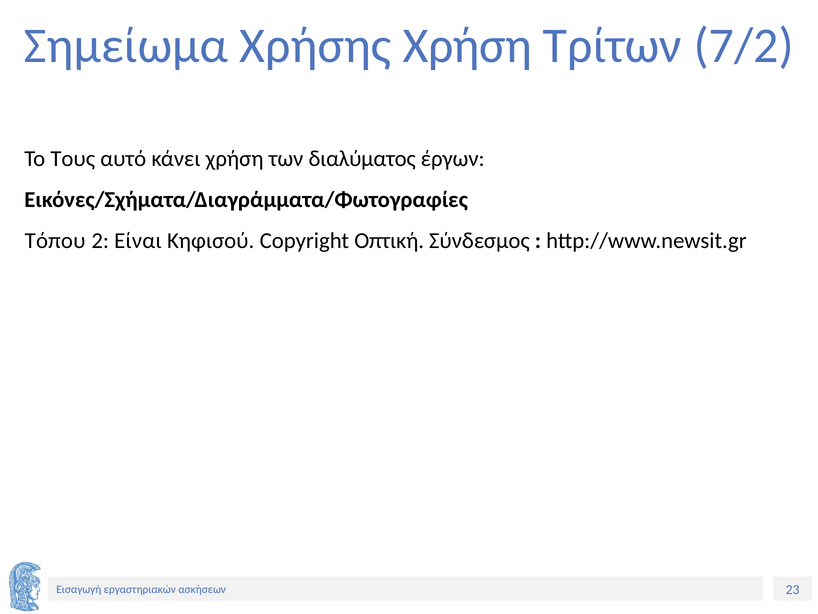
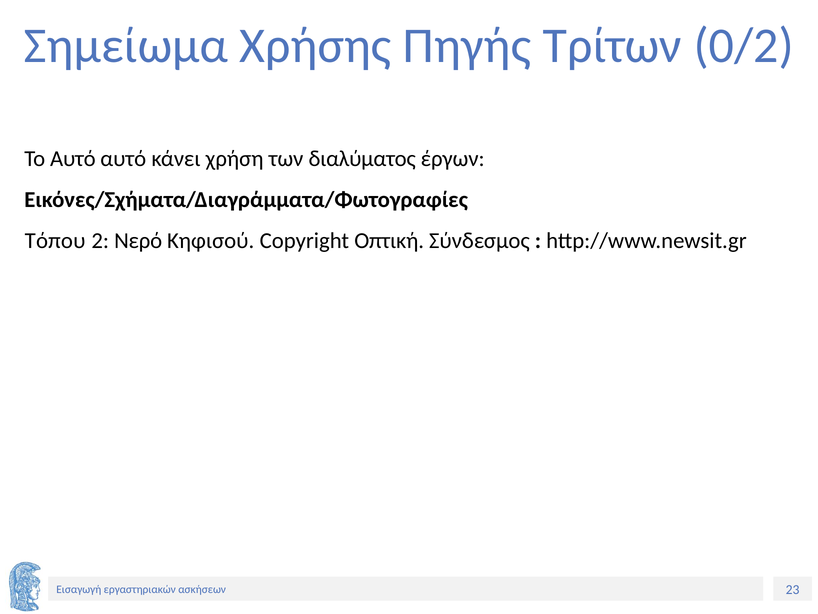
Χρήσης Χρήση: Χρήση -> Πηγής (467, 46)
7/2: 7/2 -> 0/2 (744, 46)
Το Τους: Τους -> Αυτό (73, 159)
Είναι: Είναι -> Νερό (138, 240)
